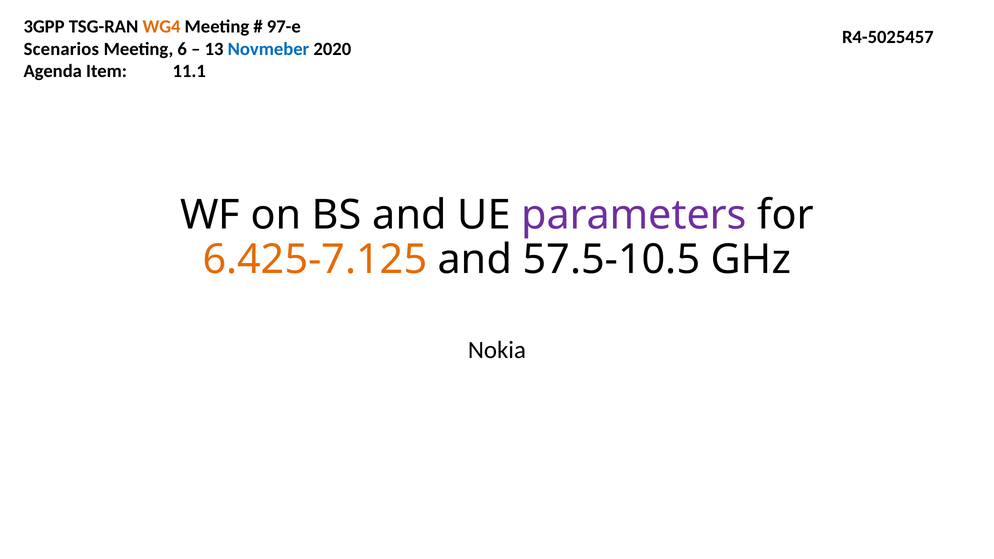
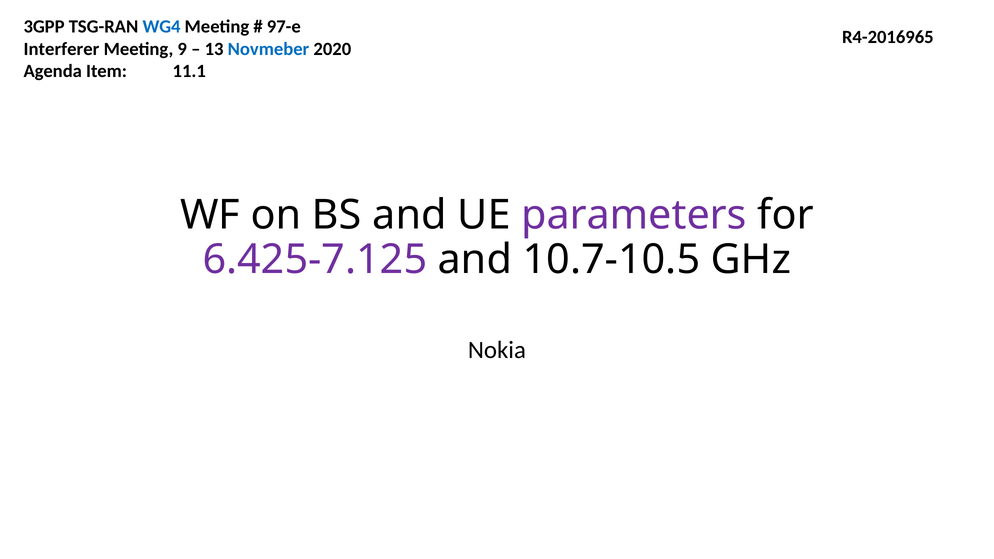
WG4 colour: orange -> blue (161, 27)
R4-5025457: R4-5025457 -> R4-2016965 (888, 37)
Scenarios: Scenarios -> Interferer (61, 49)
6: 6 -> 9 (182, 49)
6.425-7.125 colour: orange -> purple (315, 260)
57.5-10.5: 57.5-10.5 -> 10.7-10.5 (612, 260)
